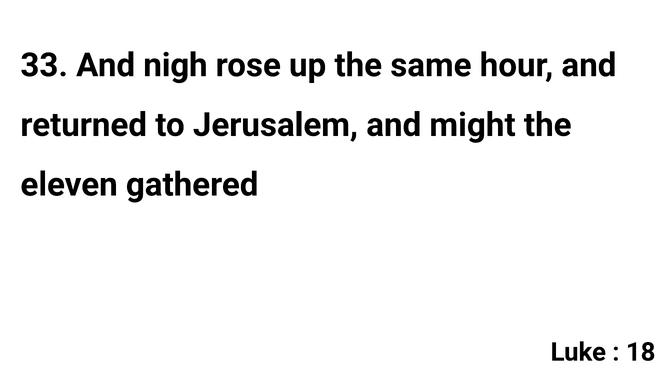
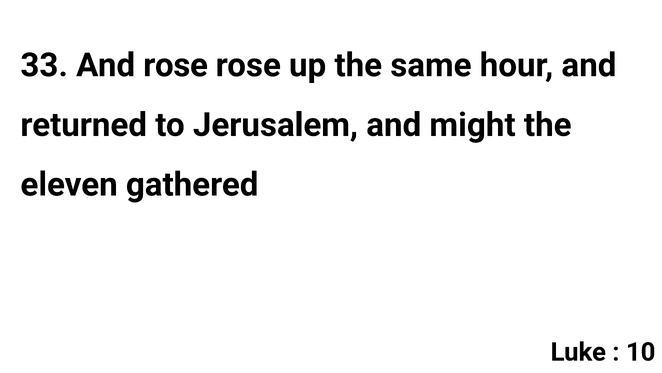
And nigh: nigh -> rose (176, 65)
18: 18 -> 10 (641, 352)
